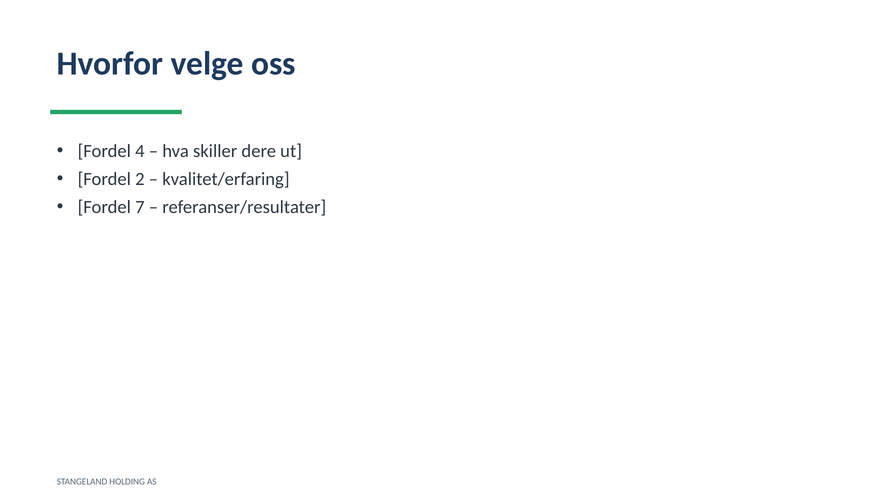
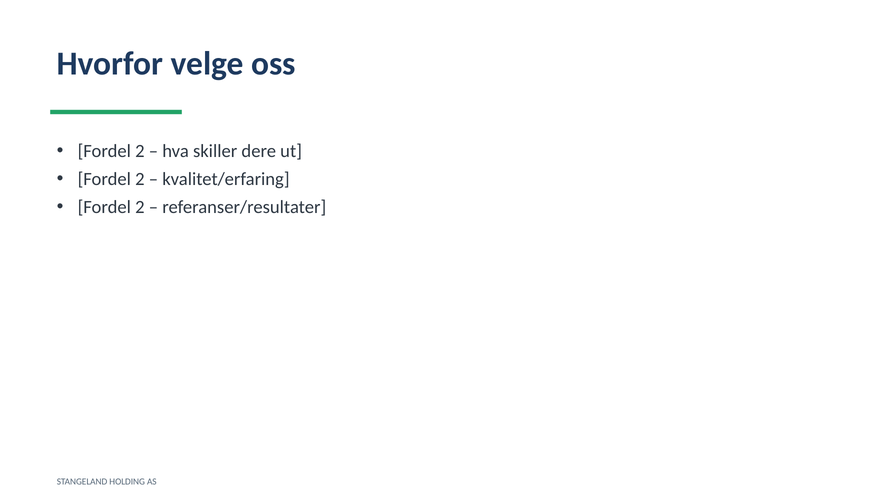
4: 4 -> 2 (140, 151)
7: 7 -> 2 (140, 207)
